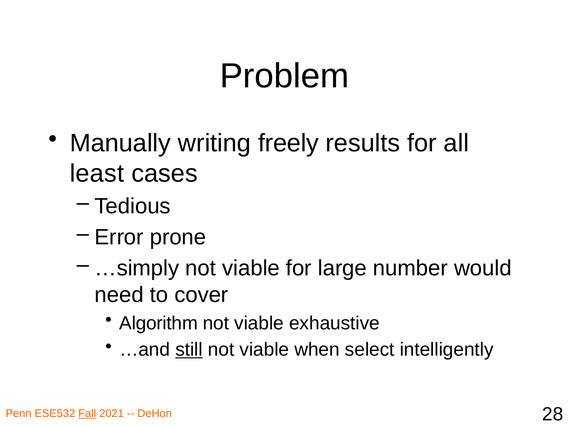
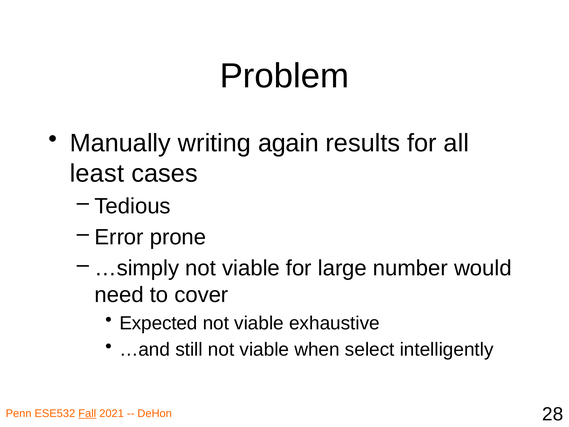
freely: freely -> again (288, 143)
Algorithm: Algorithm -> Expected (159, 323)
still underline: present -> none (189, 349)
